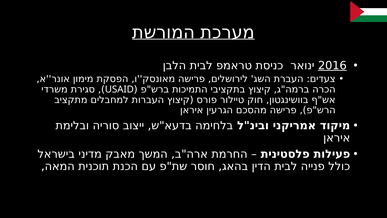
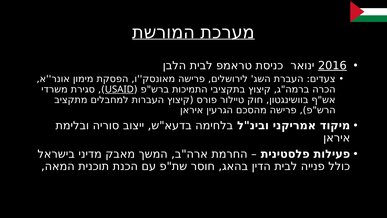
USAID underline: none -> present (119, 89)
